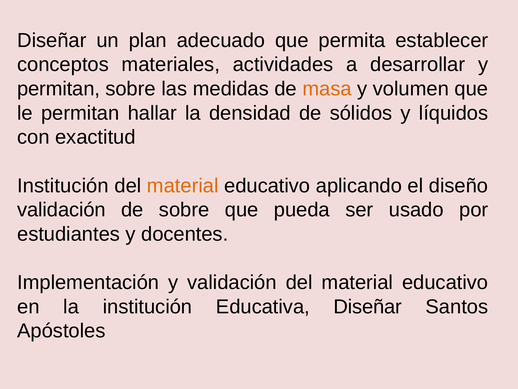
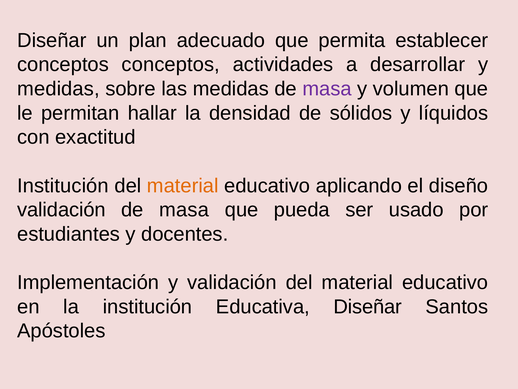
conceptos materiales: materiales -> conceptos (171, 65)
permitan: permitan -> medidas (58, 89)
masa colour: orange -> purple (327, 89)
sobre: sobre -> masa (184, 210)
